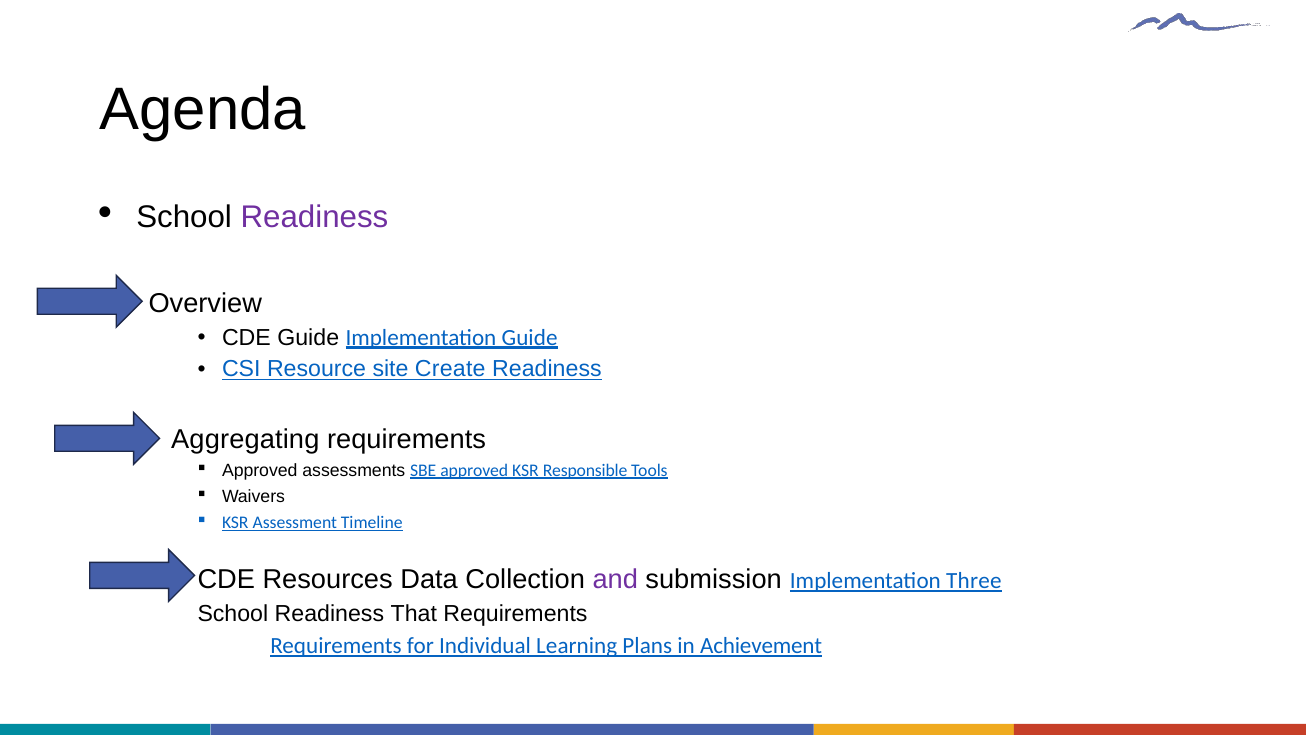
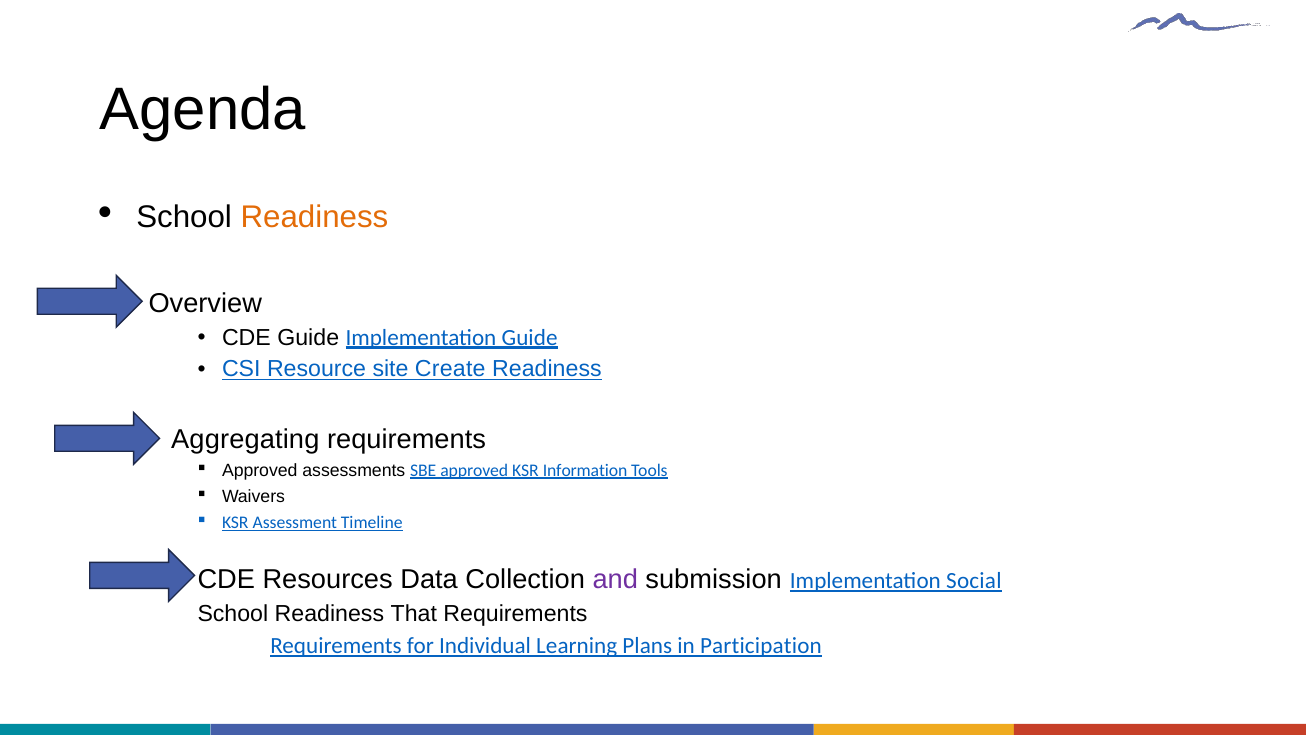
Readiness colour: purple -> orange (314, 217)
Responsible: Responsible -> Information (585, 471)
Three: Three -> Social (974, 581)
Achievement: Achievement -> Participation (761, 646)
